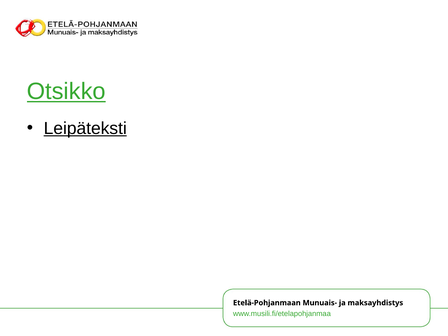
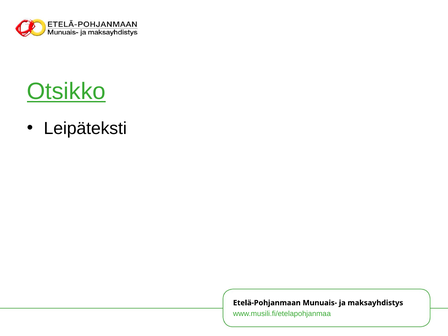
Leipäteksti underline: present -> none (85, 128)
